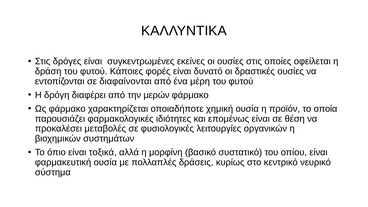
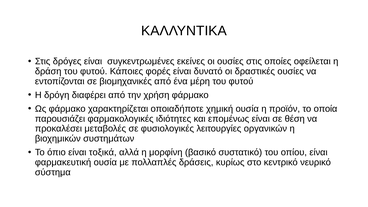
διαφαίνονται: διαφαίνονται -> βιομηχανικές (126, 81)
μερών: μερών -> χρήση (156, 95)
